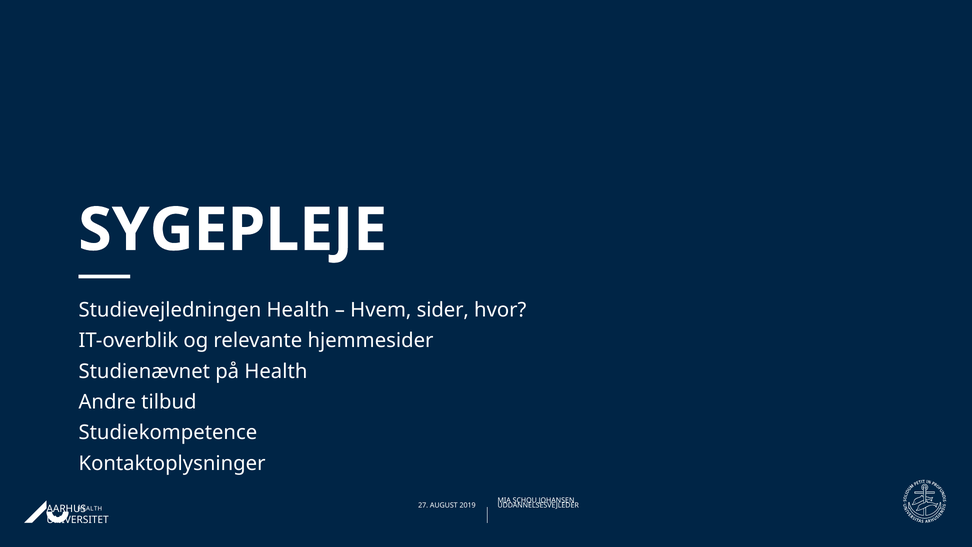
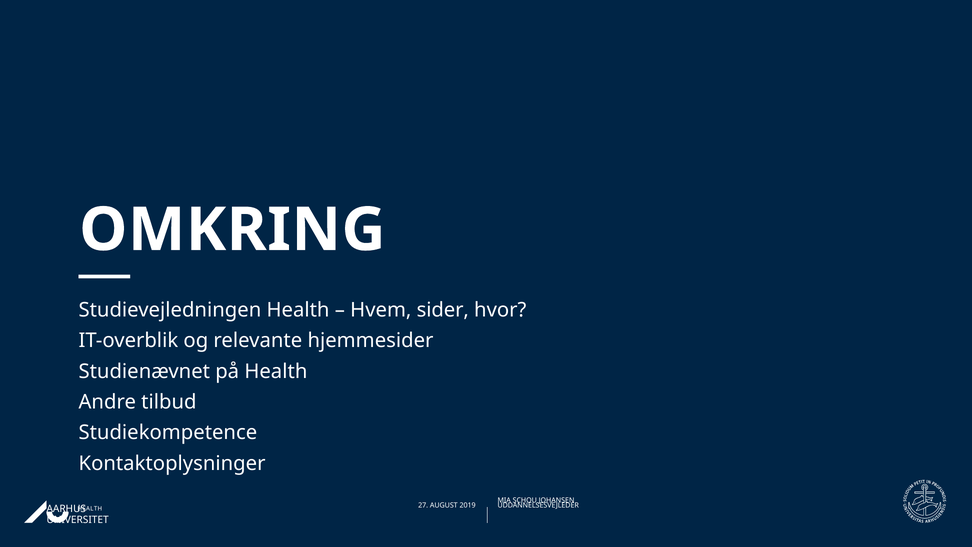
SYGEPLEJE: SYGEPLEJE -> OMKRING (232, 230)
